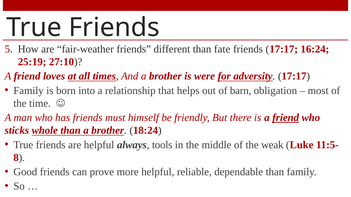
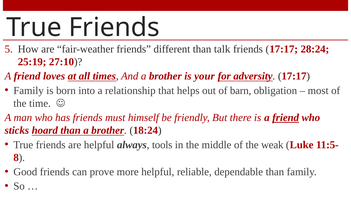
fate: fate -> talk (222, 49)
16:24: 16:24 -> 28:24 (315, 49)
were: were -> your (204, 76)
whole: whole -> hoard (45, 131)
